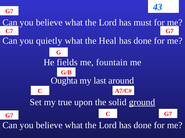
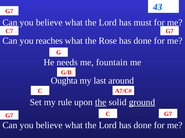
quietly: quietly -> reaches (49, 41)
Heal: Heal -> Rose (108, 41)
fields: fields -> needs (67, 63)
true: true -> rule (65, 103)
the underline: none -> present (101, 103)
